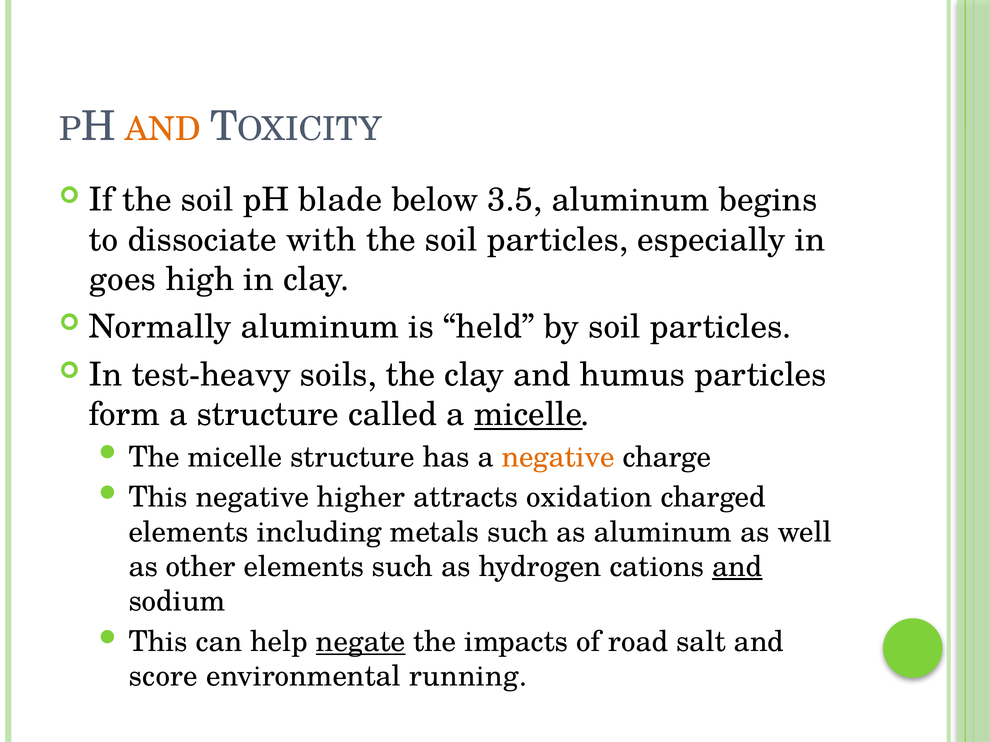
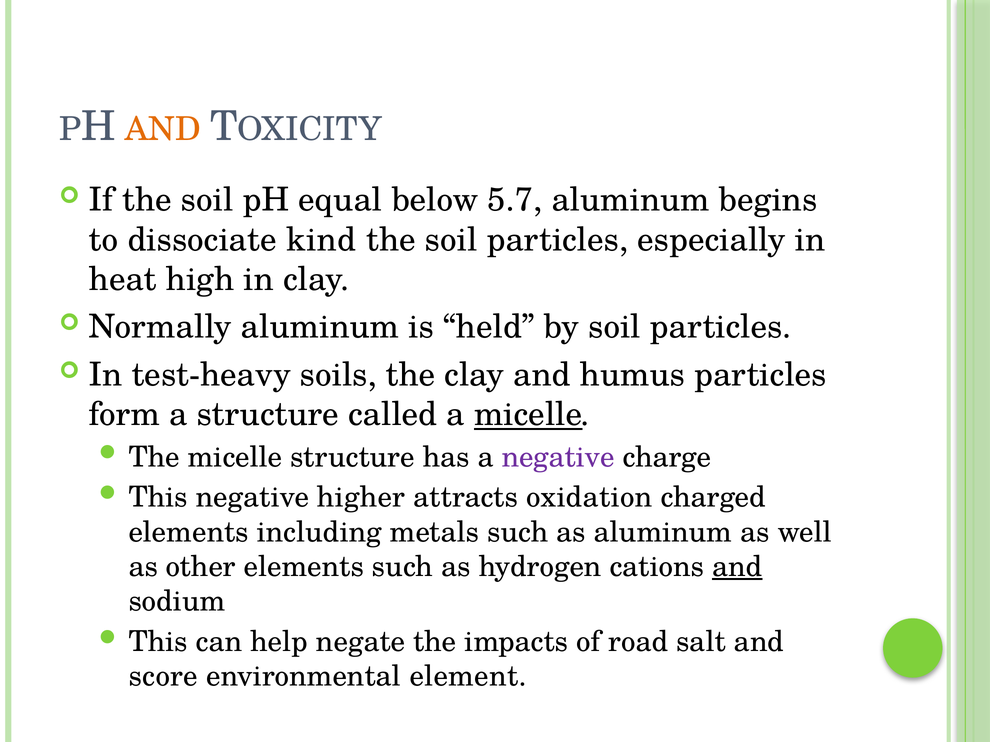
blade: blade -> equal (340, 200)
3.5: 3.5 -> 5.7 (515, 200)
with: with -> kind (321, 240)
goes: goes -> heat (123, 279)
negative colour: orange -> purple (558, 457)
negate underline: present -> none (361, 642)
running: running -> element (468, 677)
